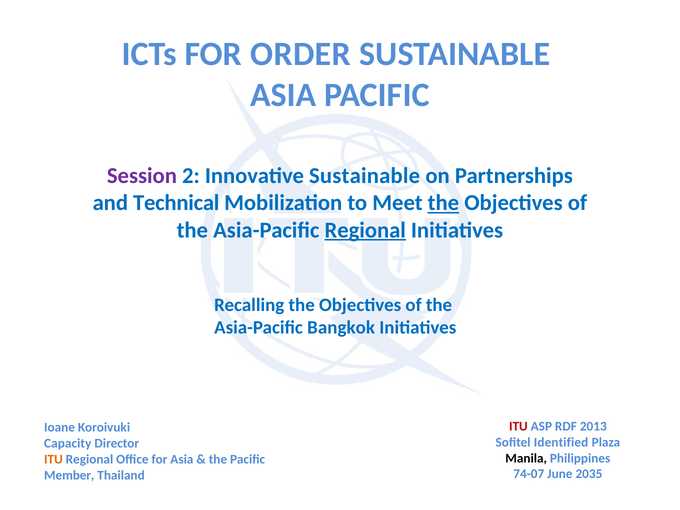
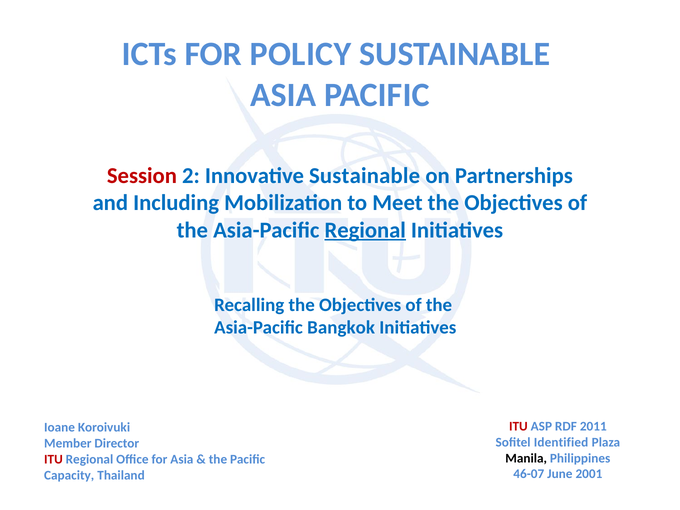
ORDER: ORDER -> POLICY (301, 54)
Session colour: purple -> red (142, 176)
Technical: Technical -> Including (176, 203)
the underline: present -> none (443, 203)
2013: 2013 -> 2011 (593, 426)
Capacity: Capacity -> Member (68, 443)
ITU colour: orange -> red (53, 459)
74-07: 74-07 -> 46-07 (529, 474)
2035: 2035 -> 2001 (589, 474)
Member: Member -> Capacity (69, 475)
